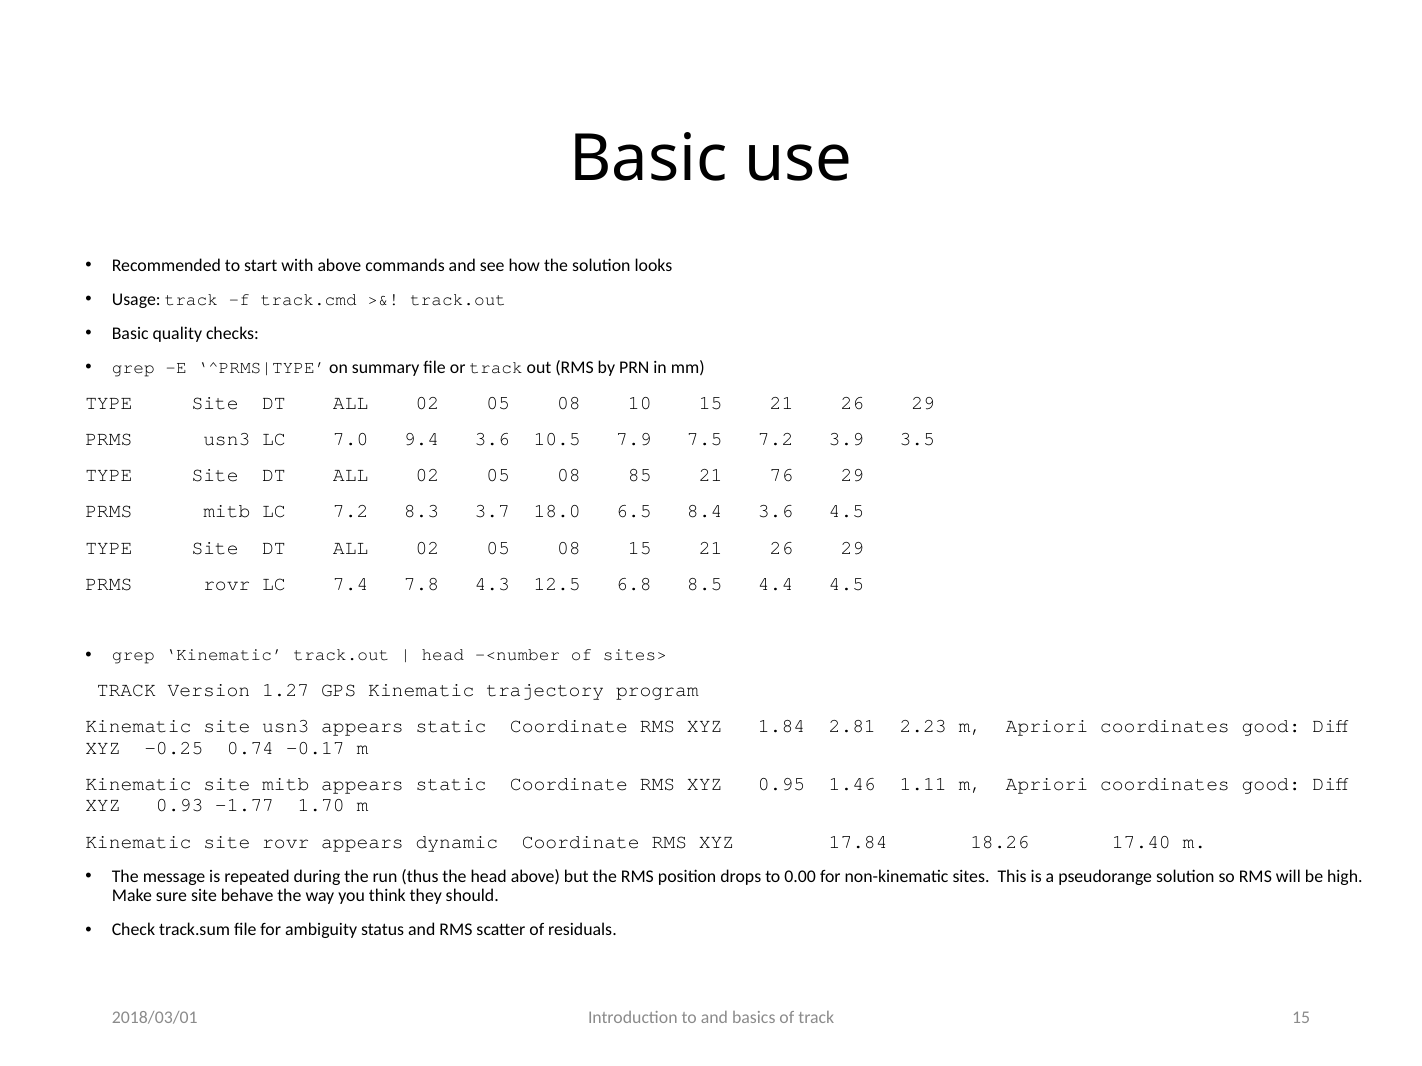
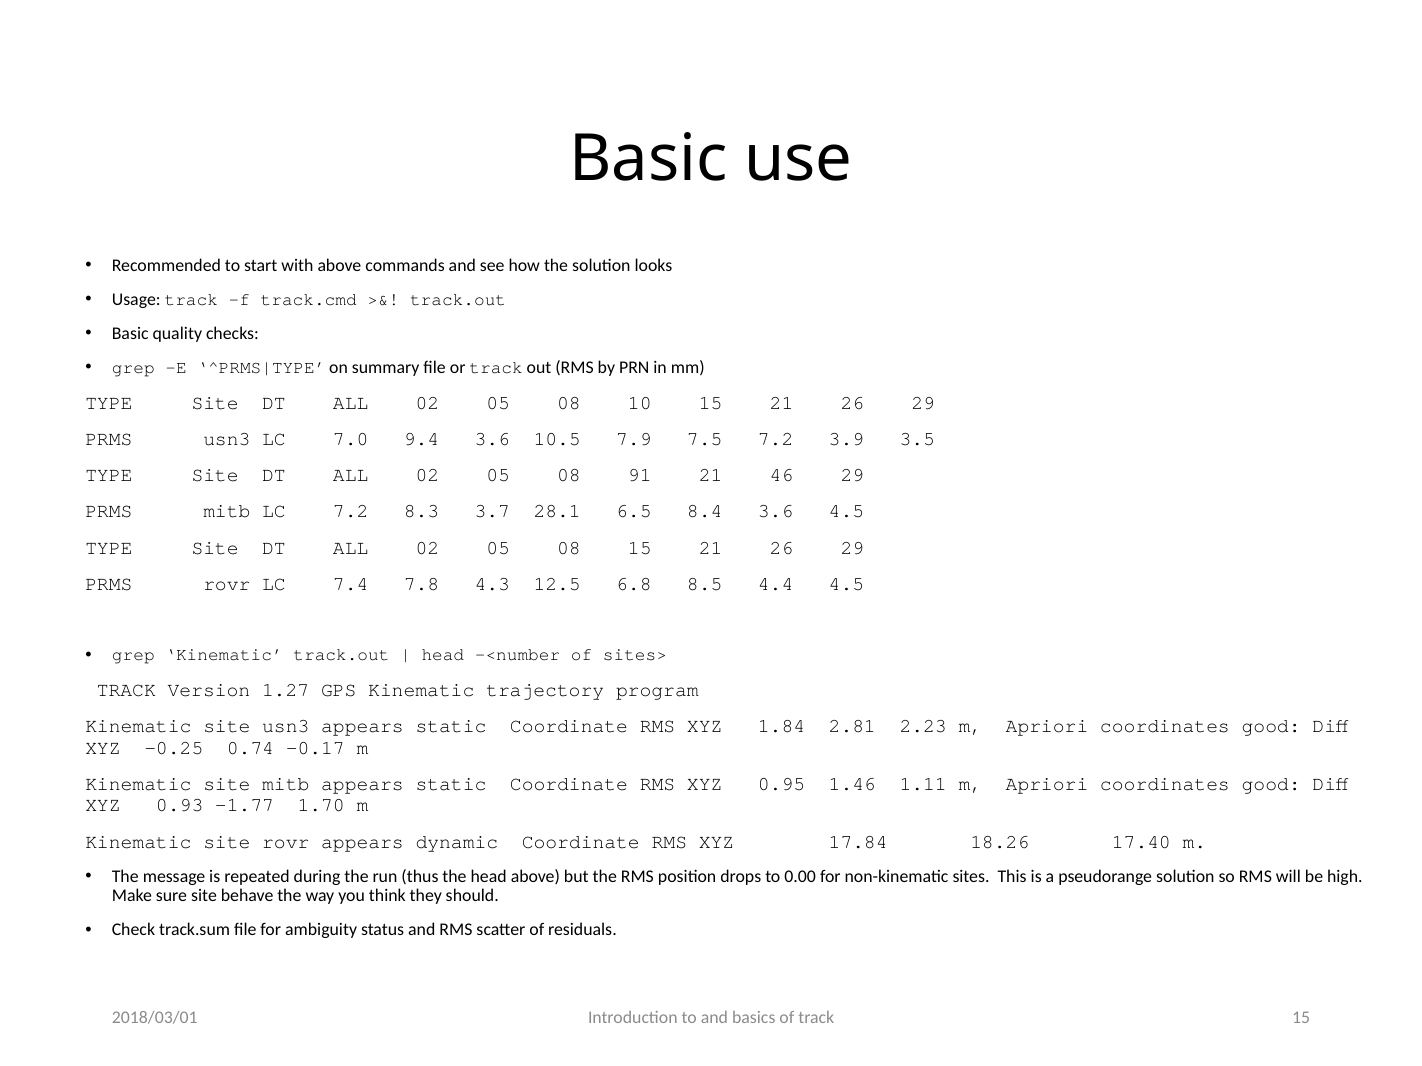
85: 85 -> 91 (640, 475)
76: 76 -> 46 (782, 475)
18.0: 18.0 -> 28.1 (557, 512)
